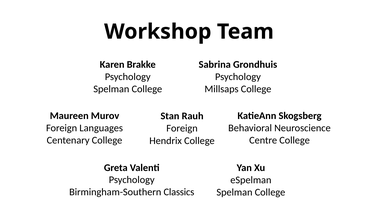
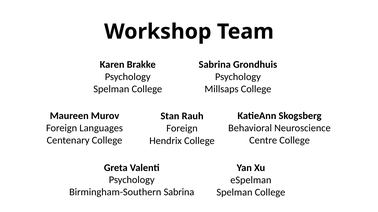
Birmingham-Southern Classics: Classics -> Sabrina (179, 193)
